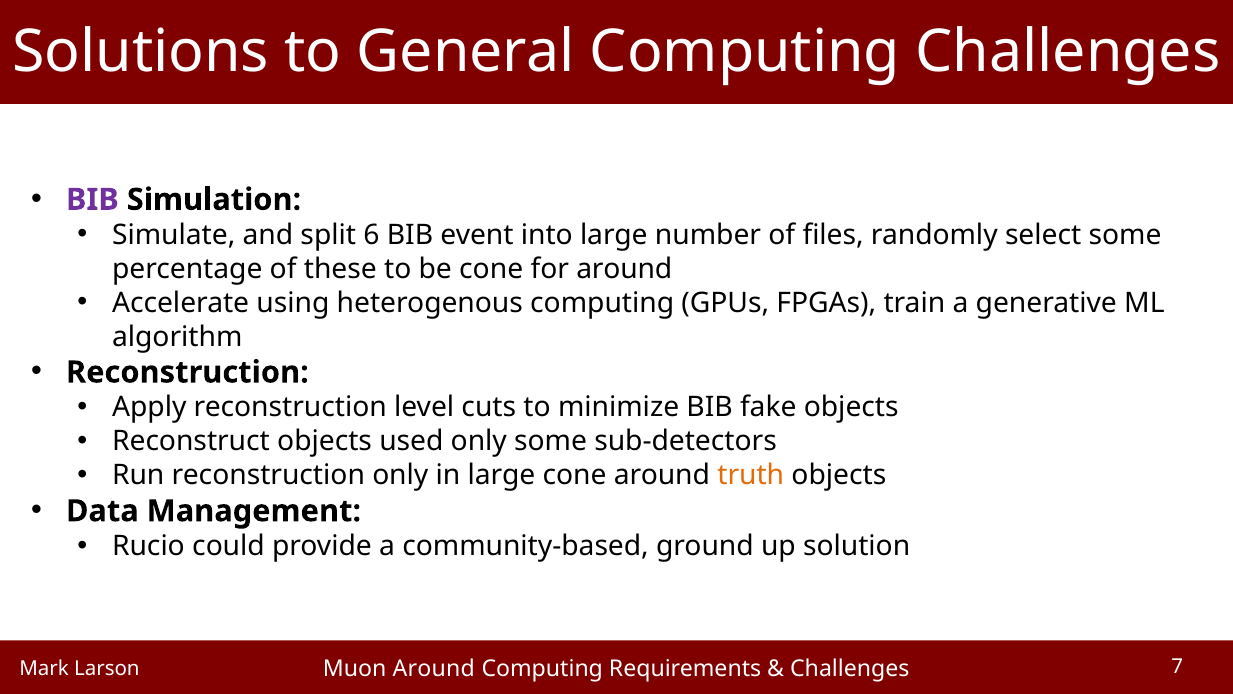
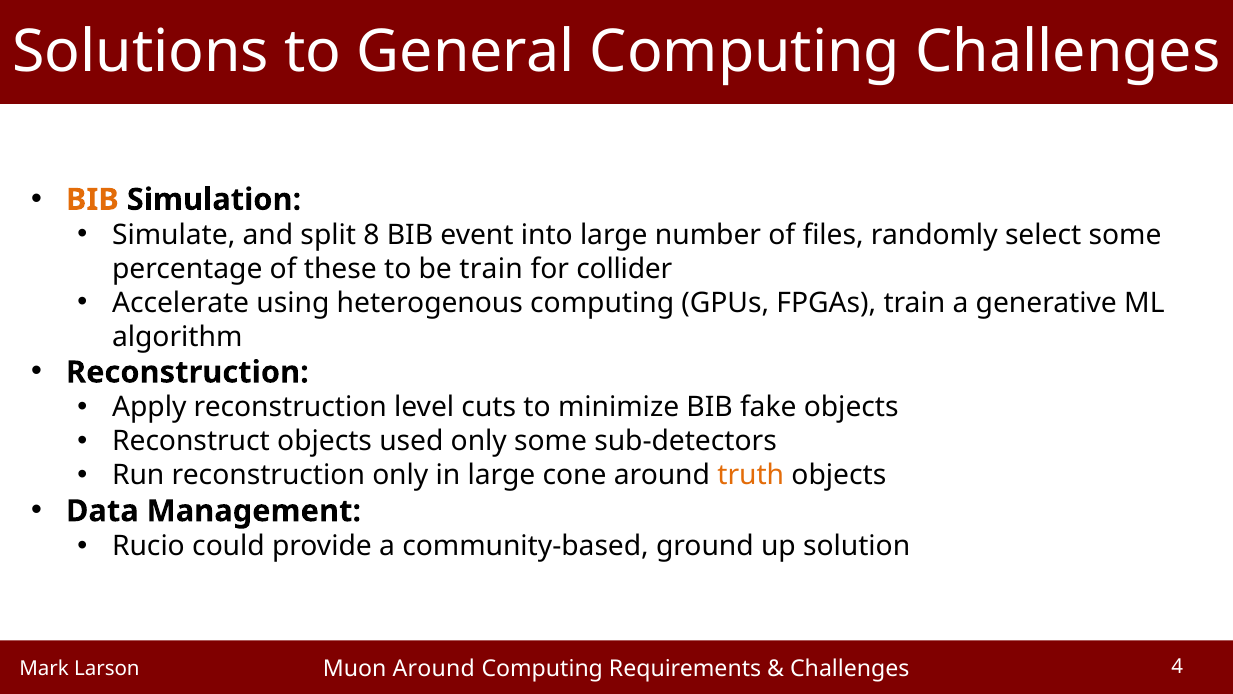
BIB colour: purple -> orange (92, 200)
6: 6 -> 8 (371, 235)
be cone: cone -> train (491, 269)
for around: around -> collider (624, 269)
7: 7 -> 4 (1177, 667)
